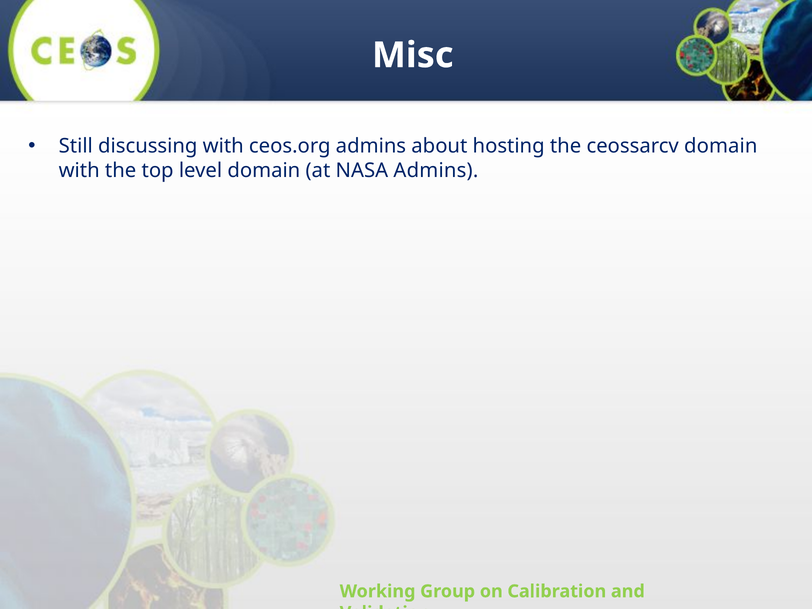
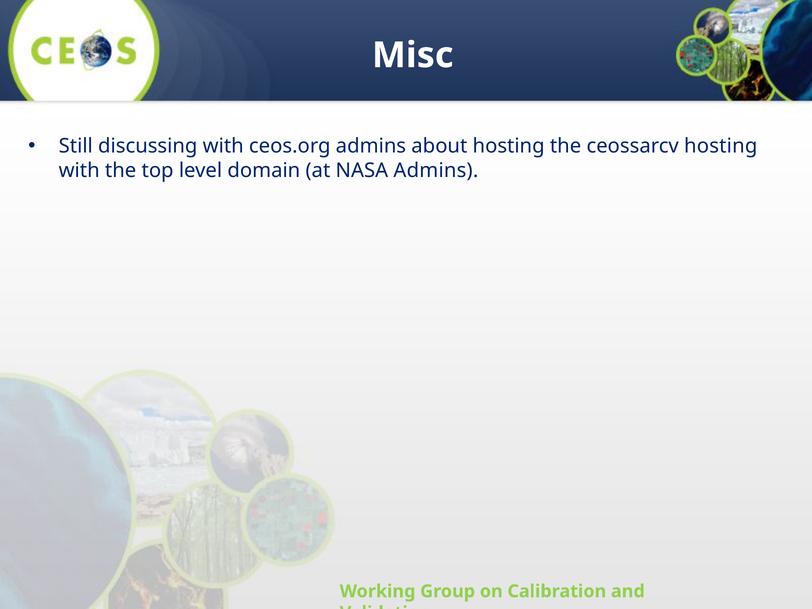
ceossarcv domain: domain -> hosting (721, 146)
